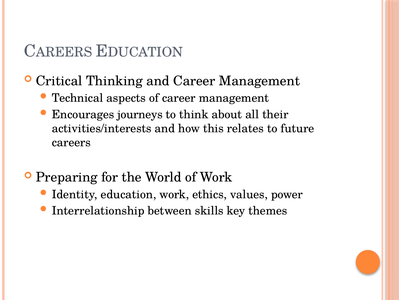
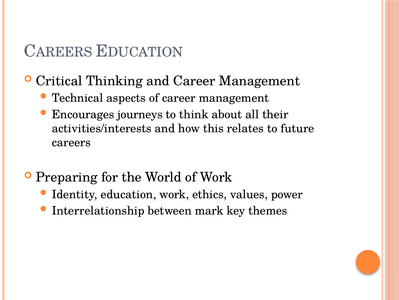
skills: skills -> mark (209, 210)
